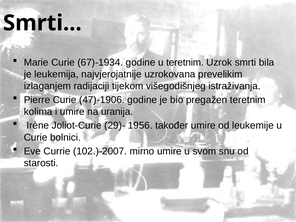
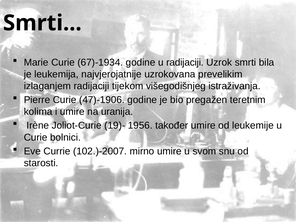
u teretnim: teretnim -> radijaciji (185, 62)
29)-: 29)- -> 19)- (115, 126)
